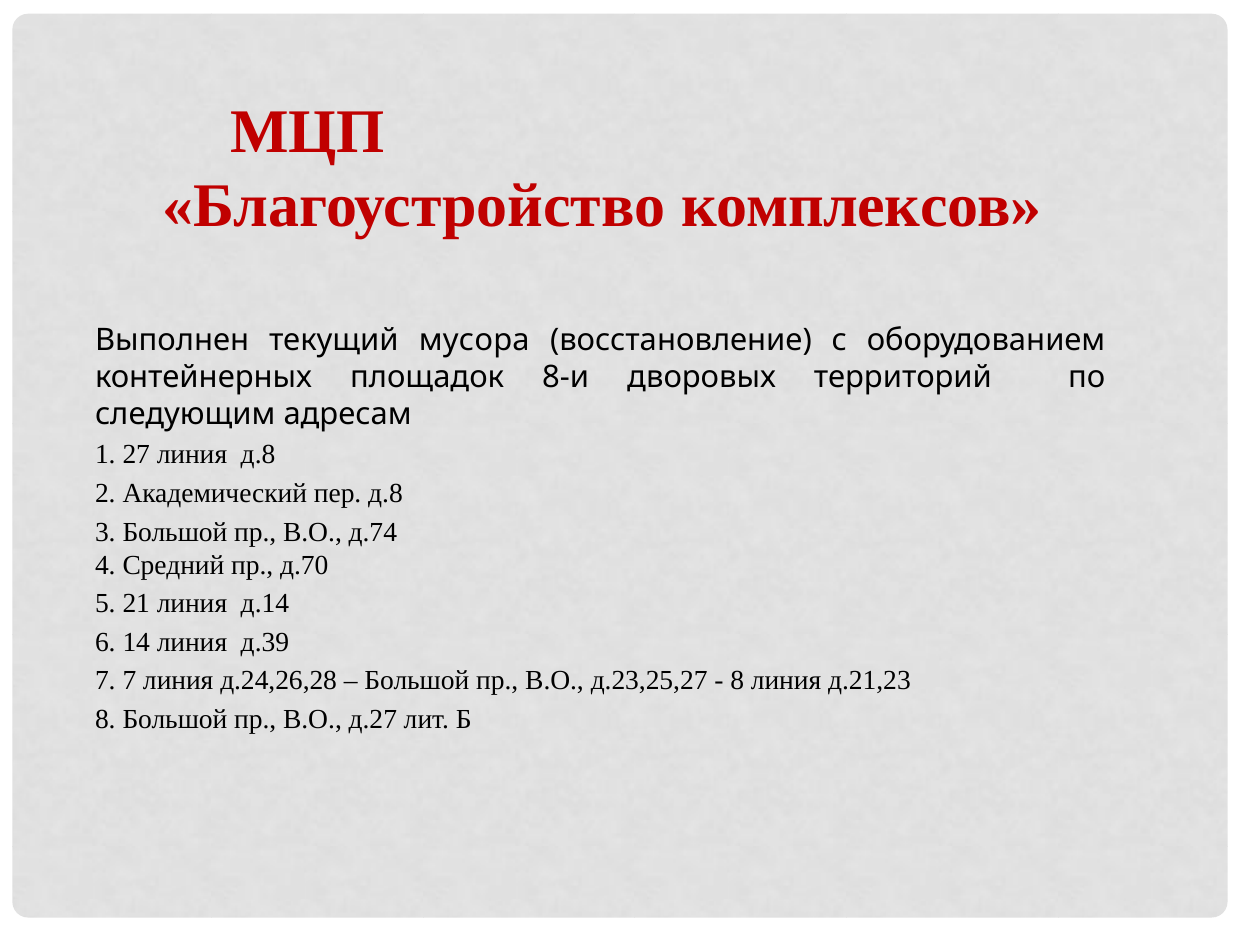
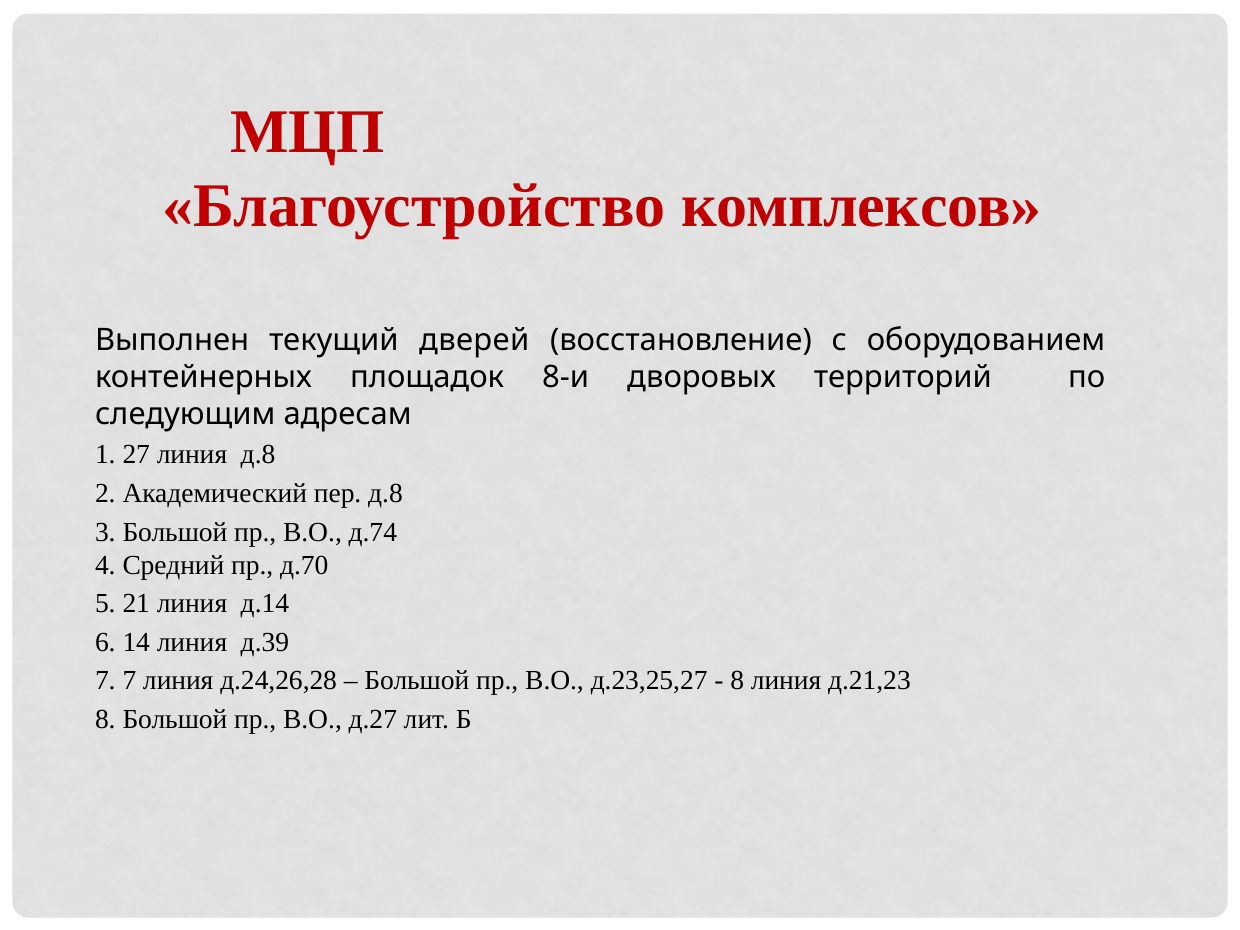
мусора: мусора -> дверей (474, 340)
